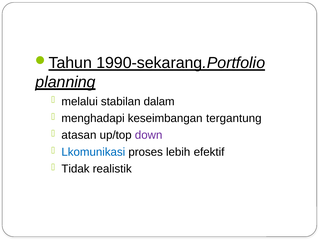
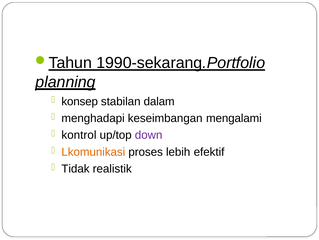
melalui: melalui -> konsep (80, 101)
tergantung: tergantung -> mengalami (234, 118)
atasan: atasan -> kontrol (79, 135)
Lkomunikasi colour: blue -> orange (93, 152)
